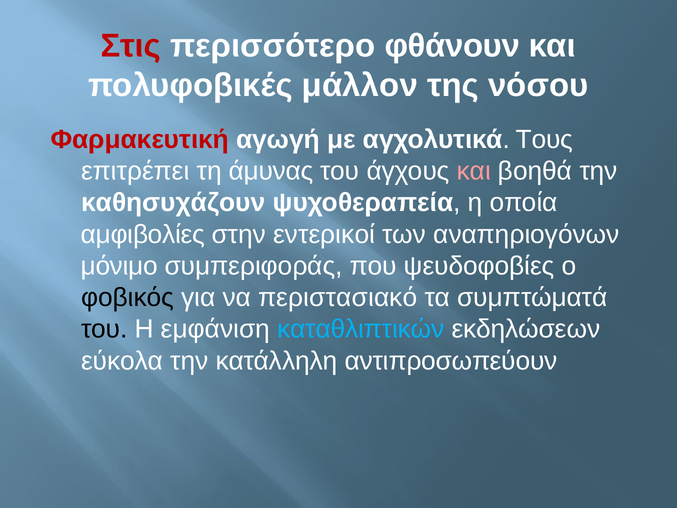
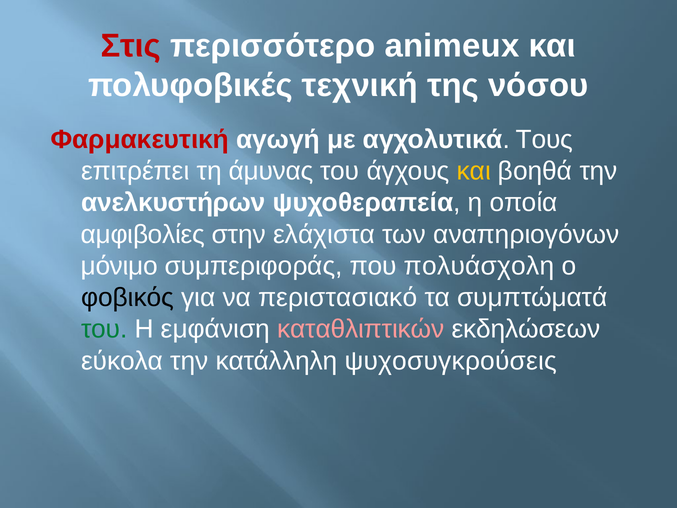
φθάνουν: φθάνουν -> animeux (452, 46)
μάλλον: μάλλον -> τεχνική (360, 85)
και colour: pink -> yellow (474, 171)
καθησυχάζουν: καθησυχάζουν -> ανελκυστήρων (173, 203)
εντερικοί: εντερικοί -> ελάχιστα (324, 234)
ψευδοφοβίες: ψευδοφοβίες -> πολυάσχολη (479, 266)
του colour: black -> green (104, 329)
καταθλιπτικών colour: light blue -> pink (361, 329)
αντιπροσωπεύουν: αντιπροσωπεύουν -> ψυχοσυγκρούσεις (451, 361)
